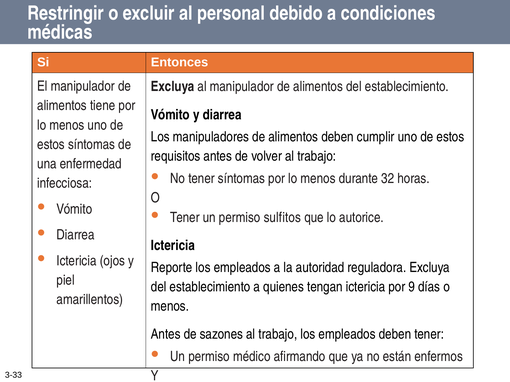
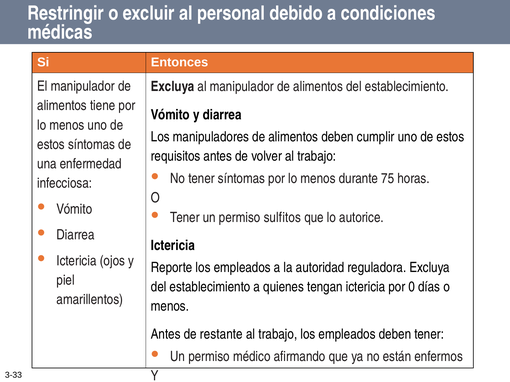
32: 32 -> 75 (388, 179)
9: 9 -> 0 (412, 287)
sazones: sazones -> restante (221, 335)
